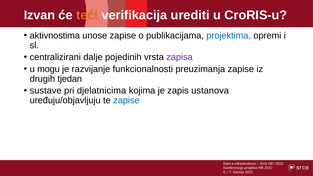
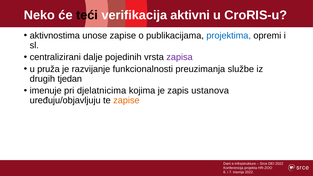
Izvan: Izvan -> Neko (39, 15)
teći colour: orange -> black (87, 15)
urediti: urediti -> aktivni (190, 15)
mogu: mogu -> pruža (48, 69)
preuzimanja zapise: zapise -> službe (241, 69)
sustave: sustave -> imenuje (46, 91)
zapise colour: blue -> orange (126, 101)
